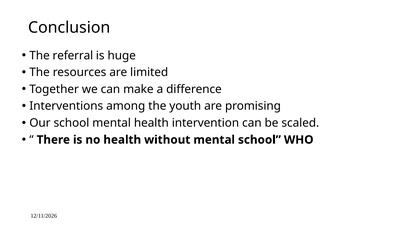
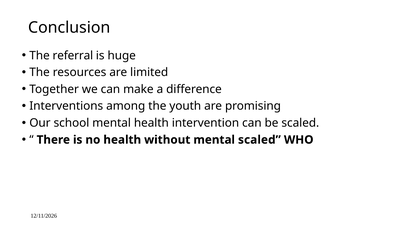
mental school: school -> scaled (259, 140)
